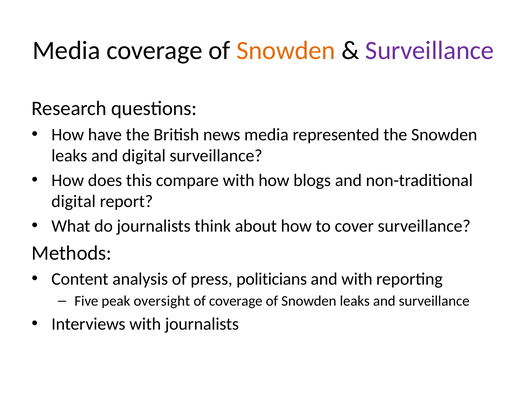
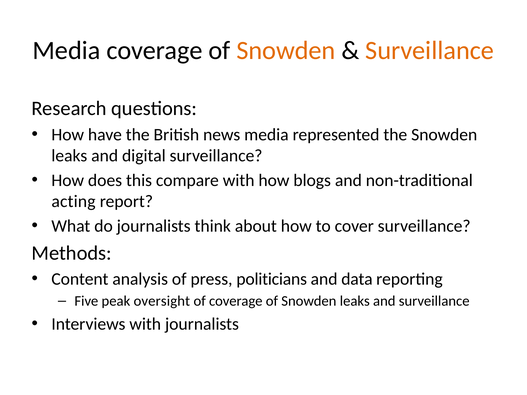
Surveillance colour: purple -> orange (430, 51)
digital: digital -> acting (74, 201)
and with: with -> data (357, 279)
